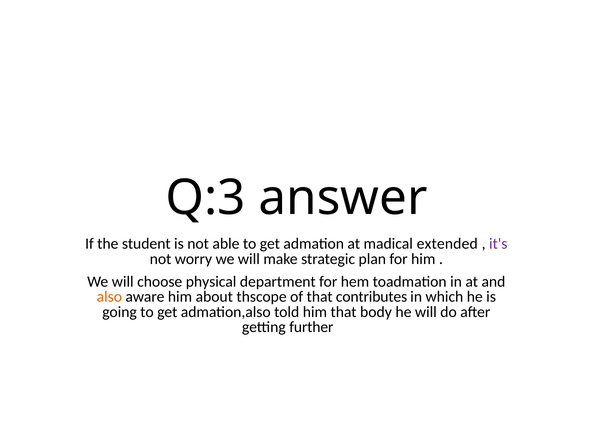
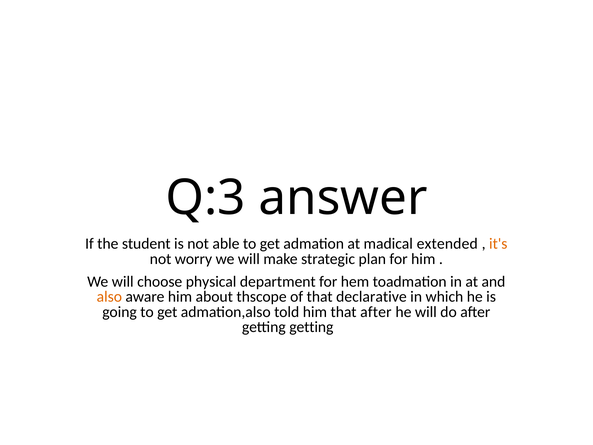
it's colour: purple -> orange (498, 244)
contributes: contributes -> declarative (371, 297)
that body: body -> after (376, 312)
getting further: further -> getting (311, 327)
